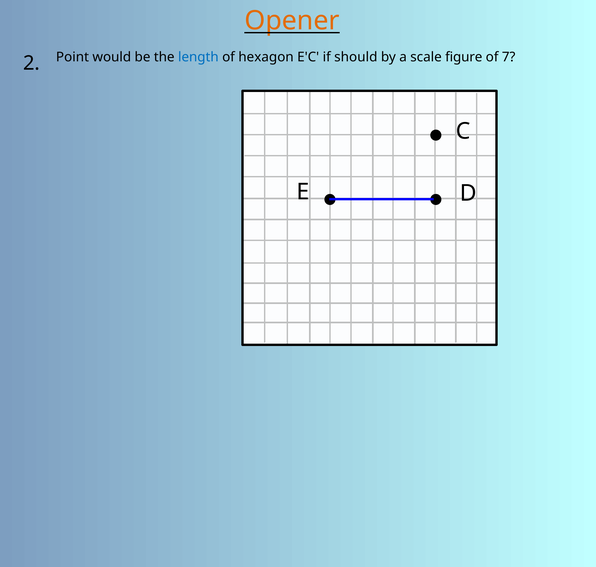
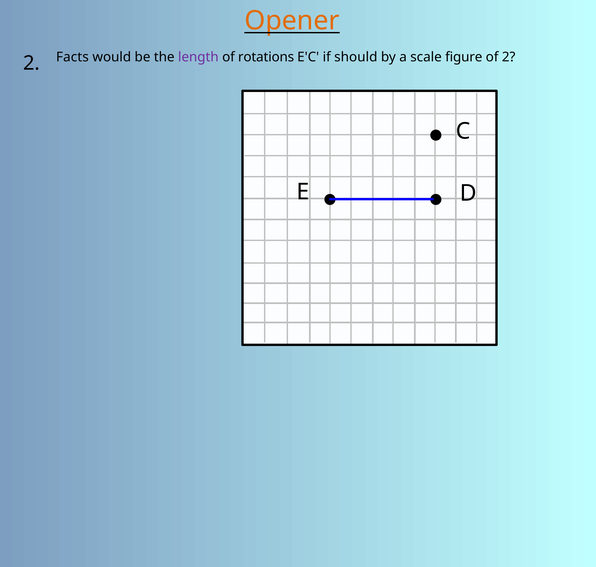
Point: Point -> Facts (72, 57)
length colour: blue -> purple (198, 57)
hexagon: hexagon -> rotations (266, 57)
of 7: 7 -> 2 (509, 57)
